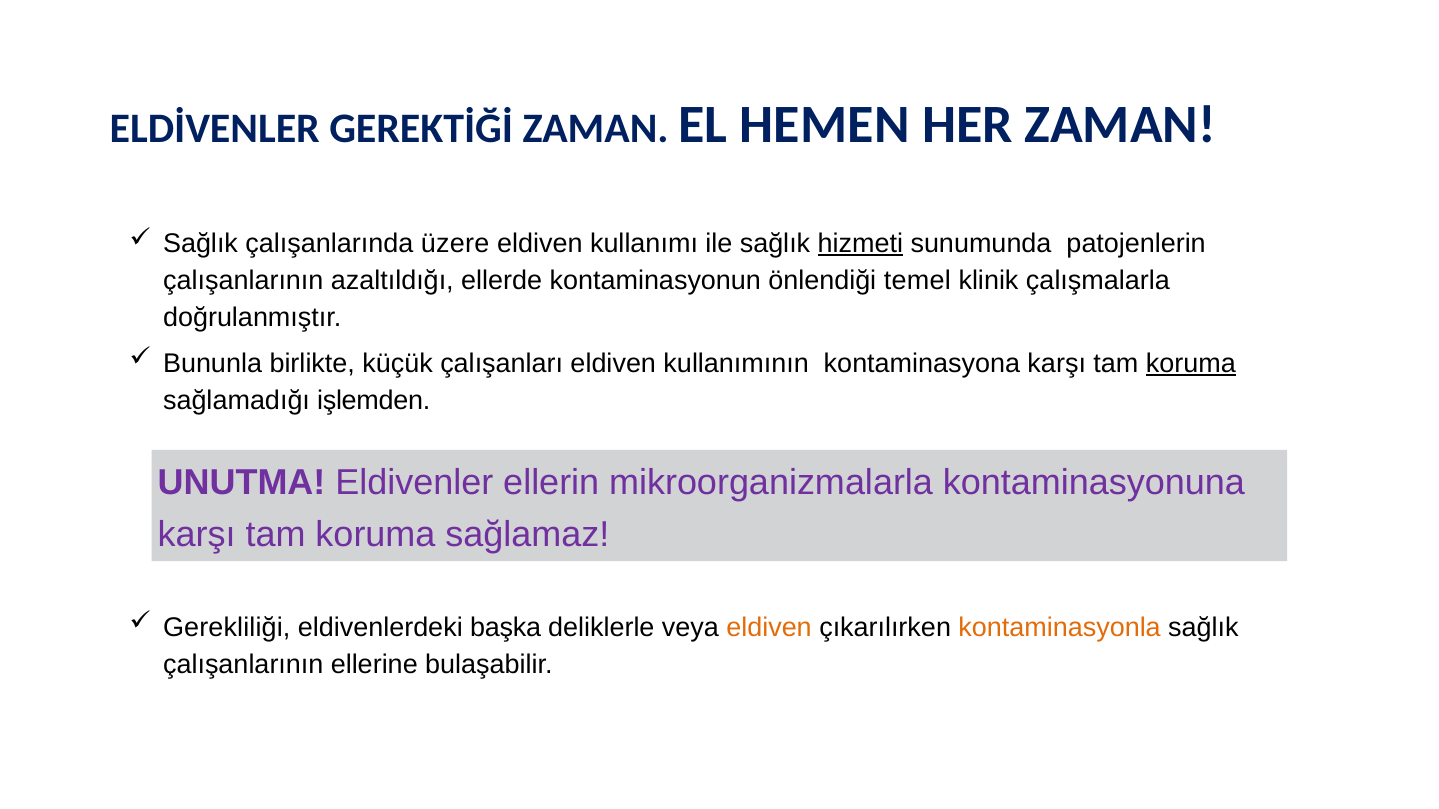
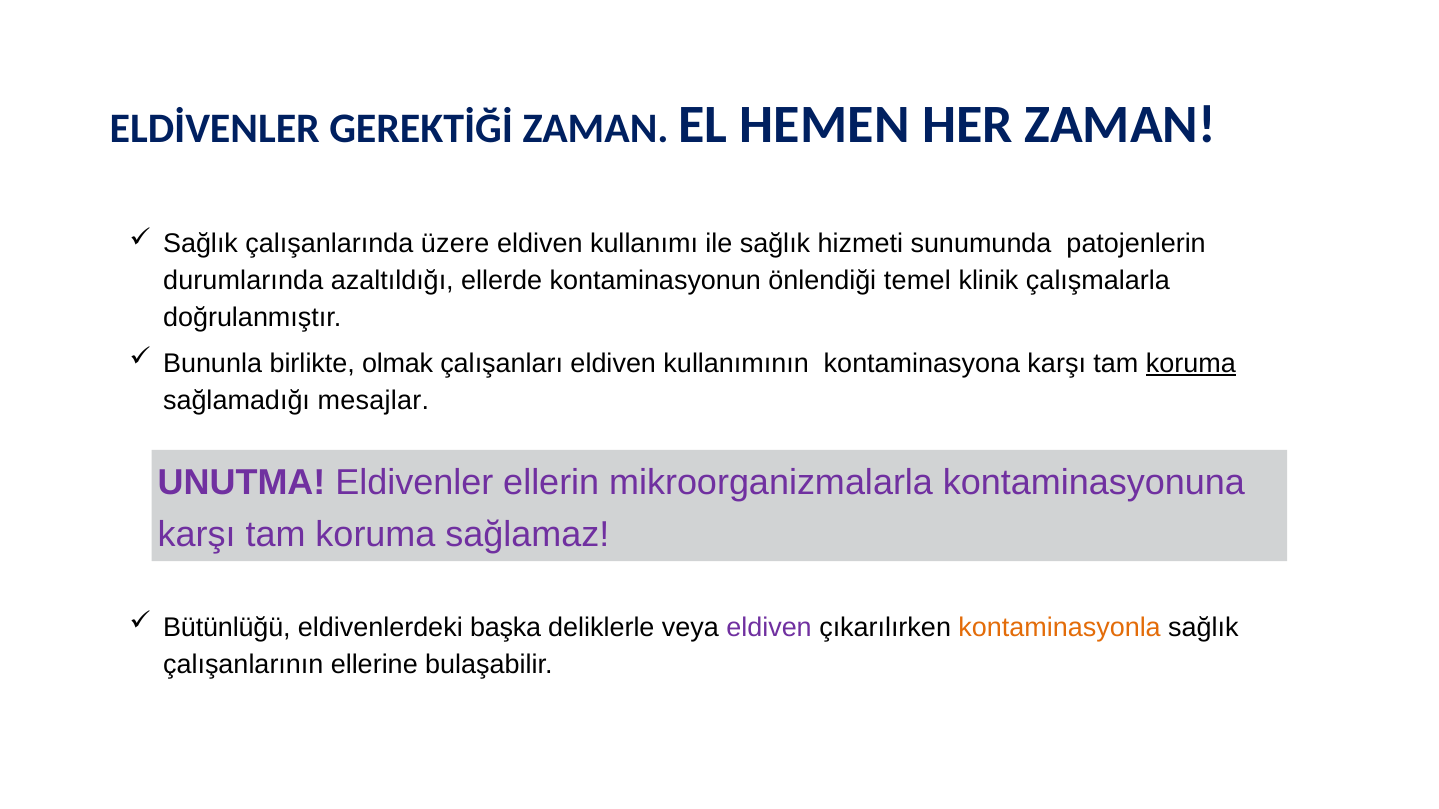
hizmeti underline: present -> none (860, 244)
çalışanlarının: çalışanlarının -> durumlarında (243, 281)
küçük: küçük -> olmak (398, 364)
işlemden: işlemden -> mesajlar (373, 401)
Gerekliliği: Gerekliliği -> Bütünlüğü (227, 627)
eldiven colour: orange -> purple (769, 627)
